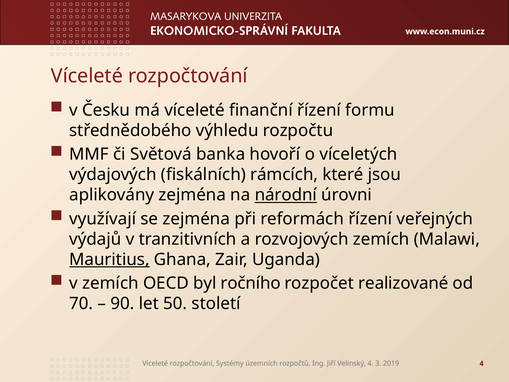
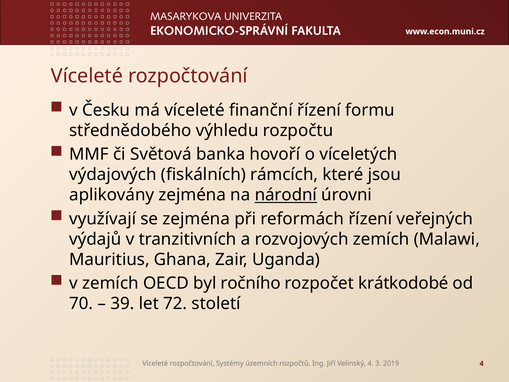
Mauritius underline: present -> none (109, 259)
realizované: realizované -> krátkodobé (403, 283)
90: 90 -> 39 (122, 303)
50: 50 -> 72 (175, 303)
